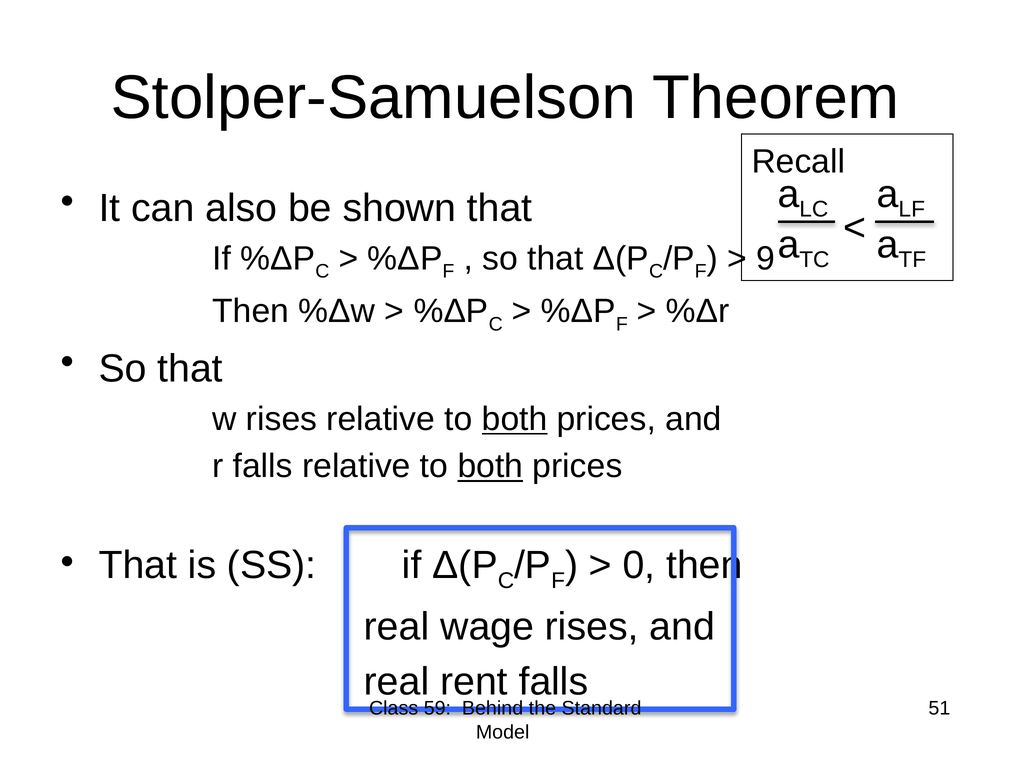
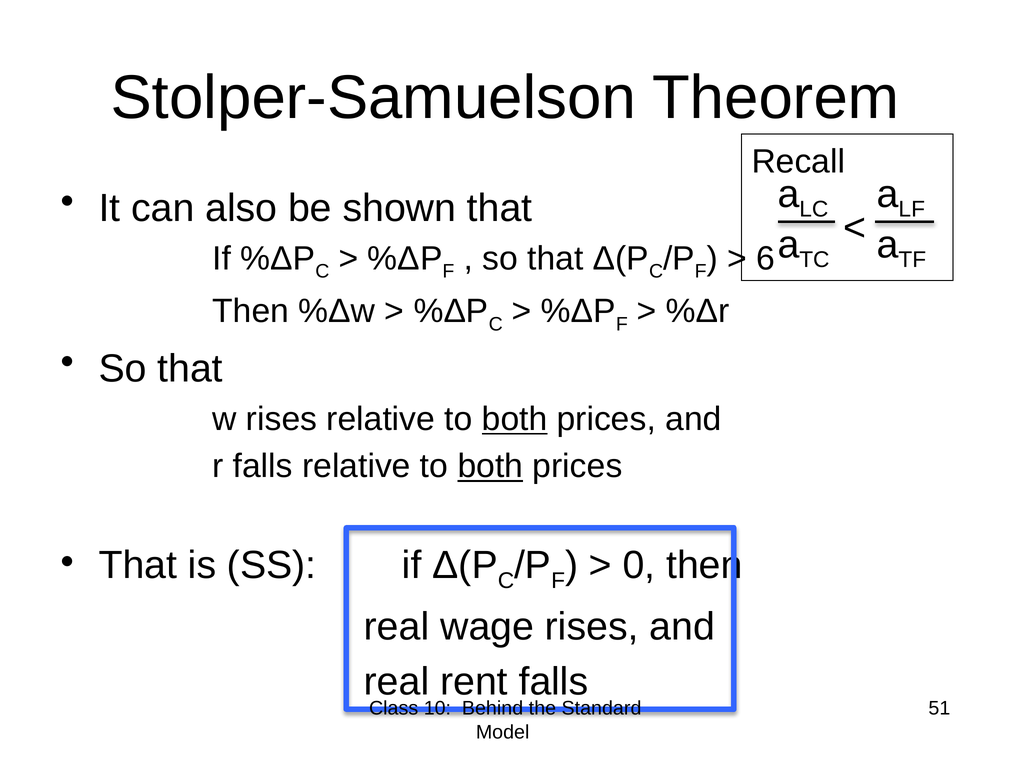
9: 9 -> 6 (765, 259)
59: 59 -> 10 (437, 709)
